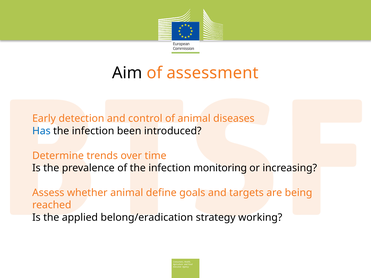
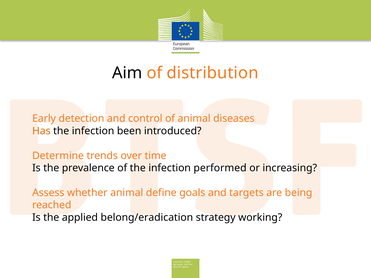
assessment: assessment -> distribution (213, 73)
Has colour: blue -> orange (41, 131)
monitoring: monitoring -> performed (220, 168)
